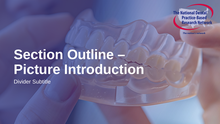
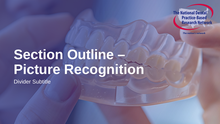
Introduction: Introduction -> Recognition (104, 69)
